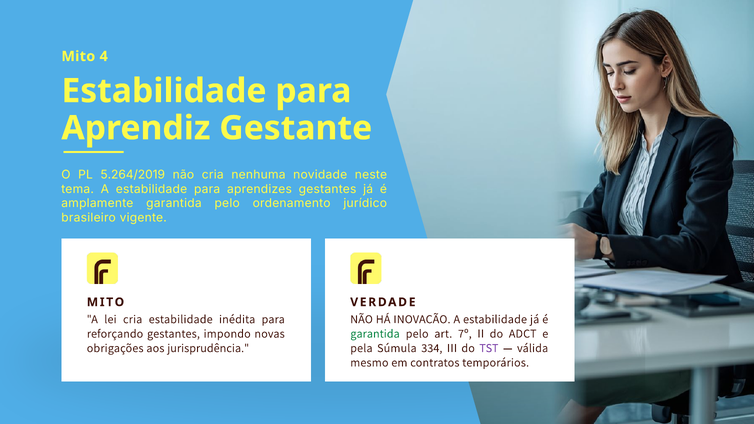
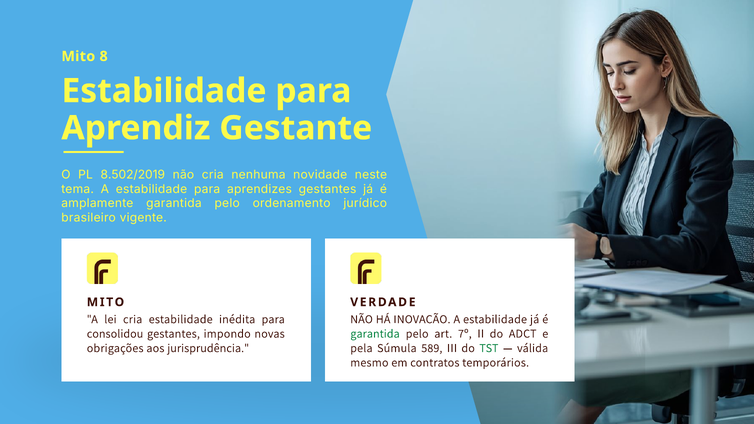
4: 4 -> 8 (104, 56)
5.264/2019: 5.264/2019 -> 8.502/2019 (133, 175)
reforçando: reforçando -> consolidou (115, 334)
334: 334 -> 589 (432, 348)
TST colour: purple -> green (489, 348)
